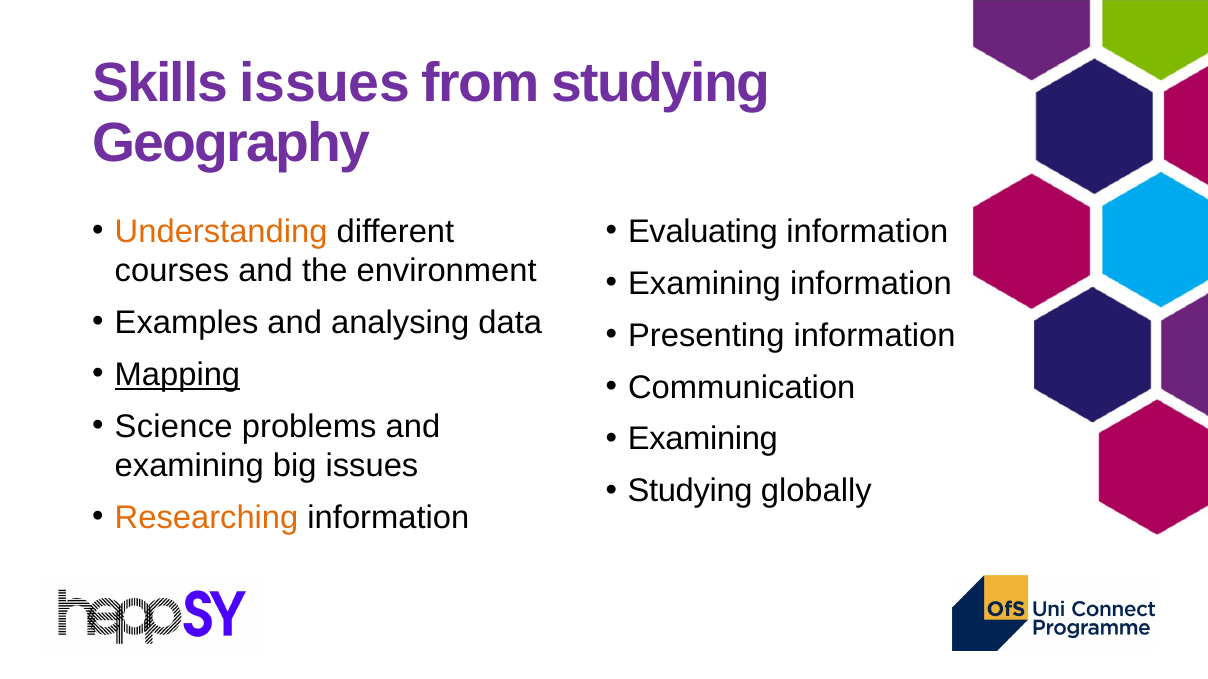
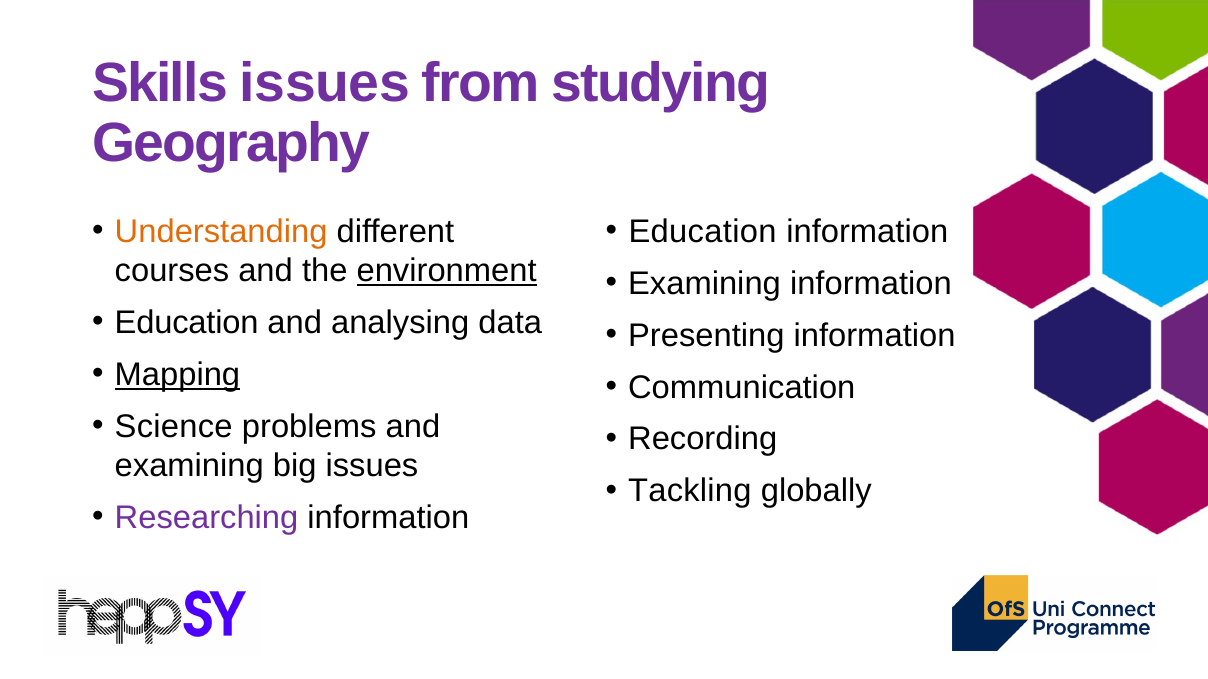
Evaluating: Evaluating -> Education (703, 232)
environment underline: none -> present (447, 271)
Examples: Examples -> Education (187, 323)
Examining: Examining -> Recording (703, 439)
Studying: Studying -> Tackling (690, 491)
Researching colour: orange -> purple (207, 518)
